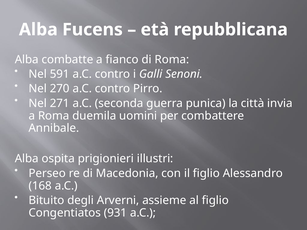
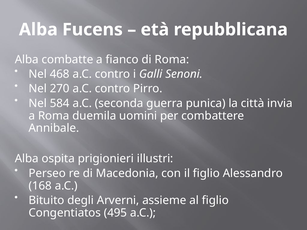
591: 591 -> 468 (60, 74)
271: 271 -> 584 (60, 103)
931: 931 -> 495 (115, 213)
